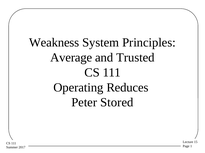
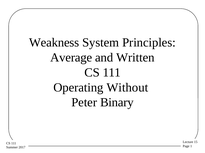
Trusted: Trusted -> Written (135, 58)
Reduces: Reduces -> Without (127, 88)
Stored: Stored -> Binary (117, 103)
